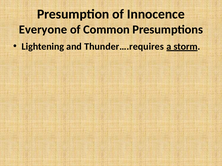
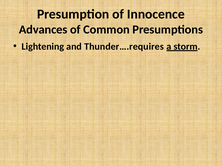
Everyone: Everyone -> Advances (43, 30)
